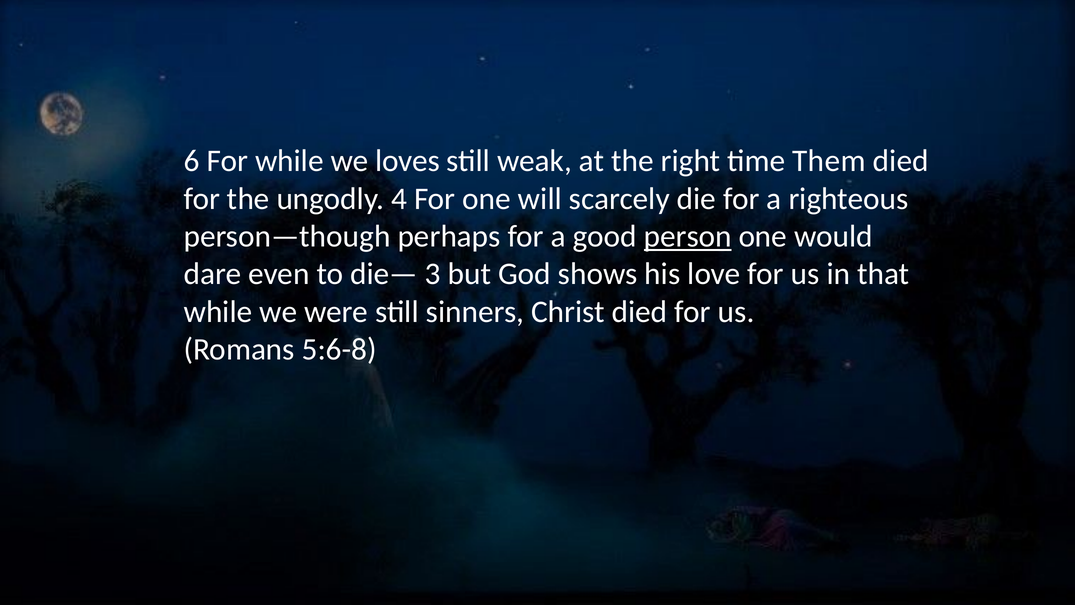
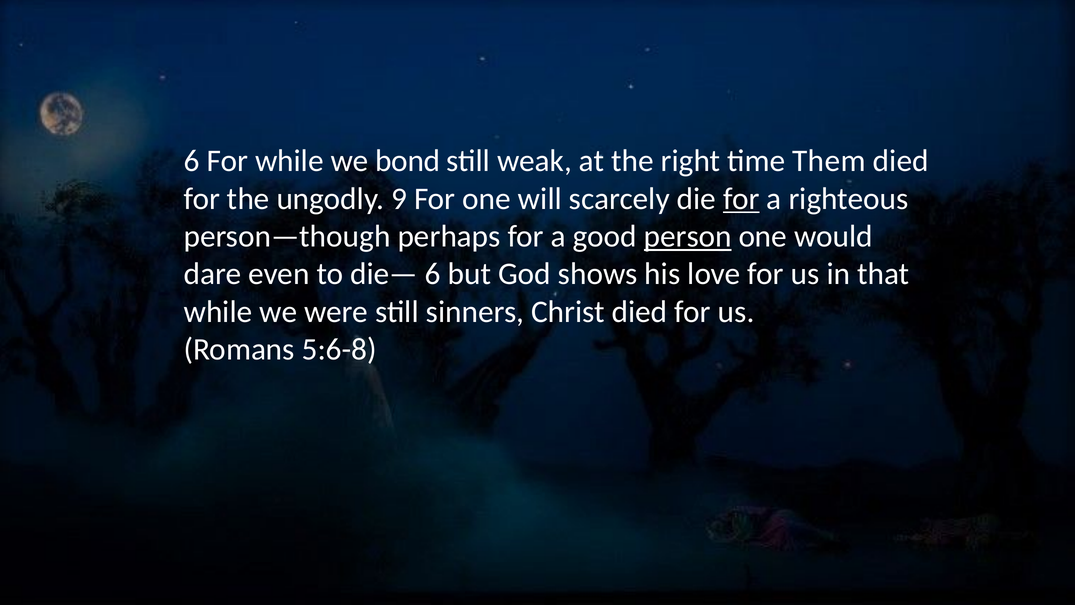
loves: loves -> bond (408, 161)
4: 4 -> 9 (399, 199)
for underline: none -> present (741, 199)
die— 3: 3 -> 6 (433, 274)
